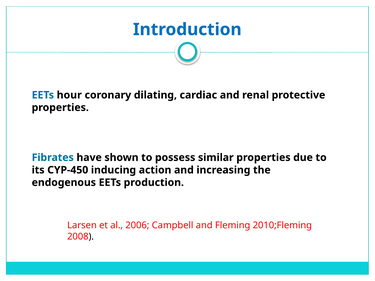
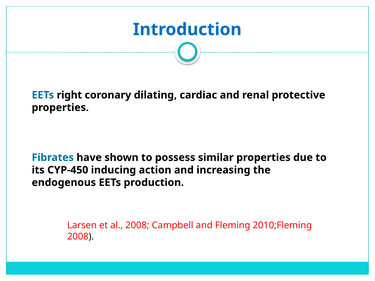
hour: hour -> right (69, 95)
al 2006: 2006 -> 2008 (137, 226)
